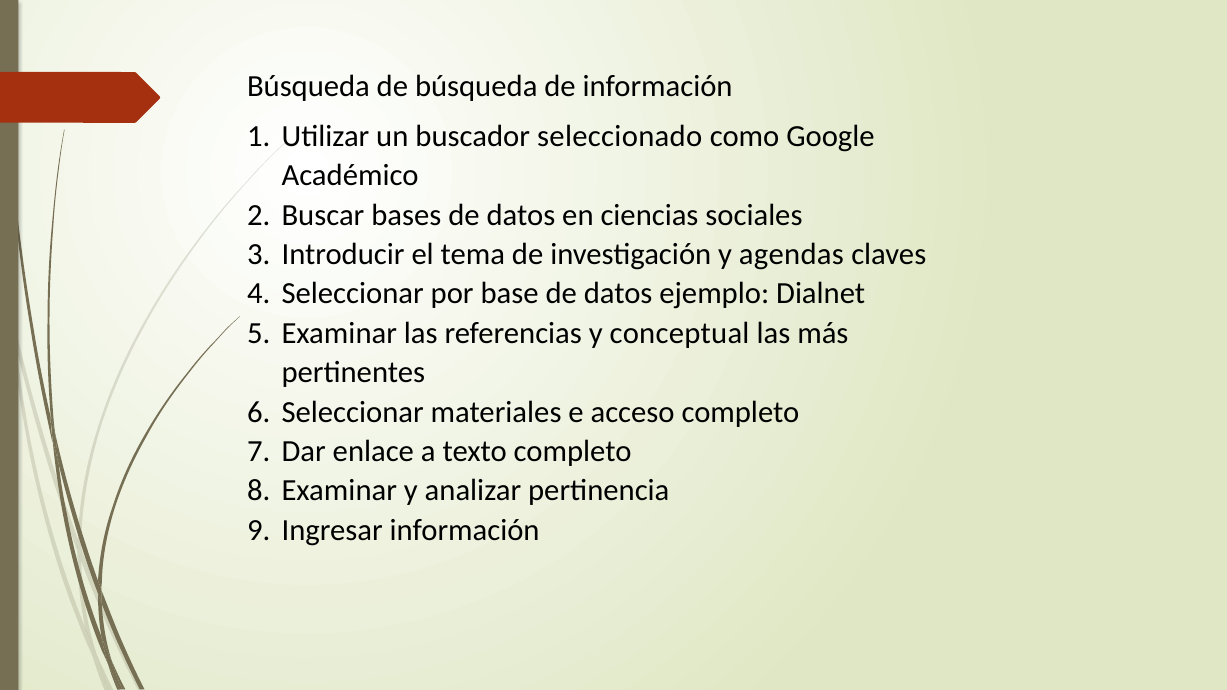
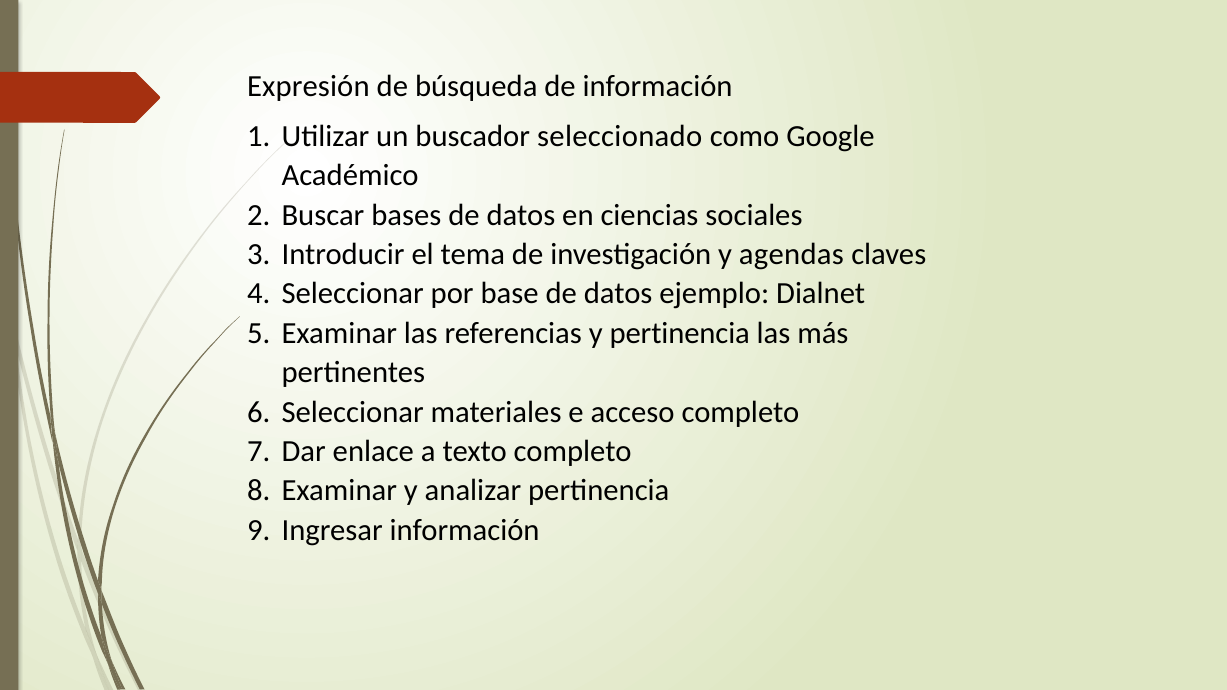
Búsqueda: Búsqueda -> Expresión (308, 87)
y conceptual: conceptual -> pertinencia (680, 333)
